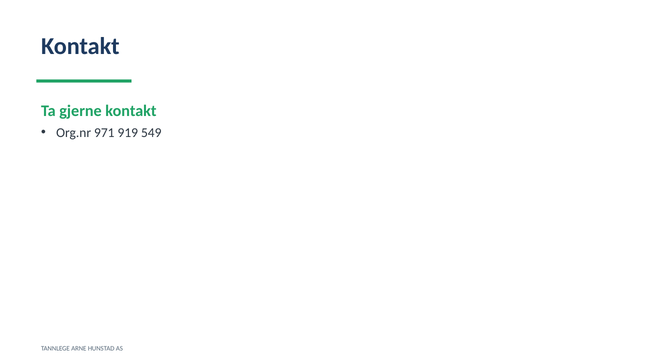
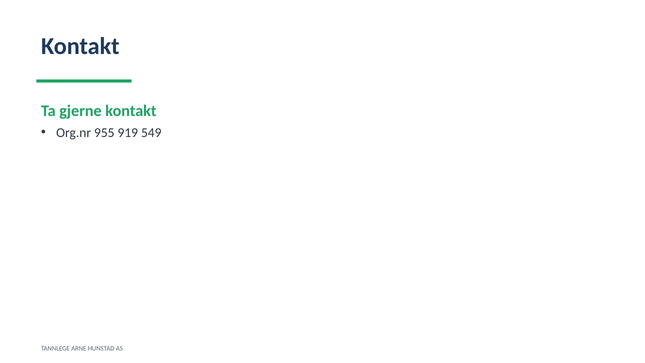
971: 971 -> 955 (104, 133)
